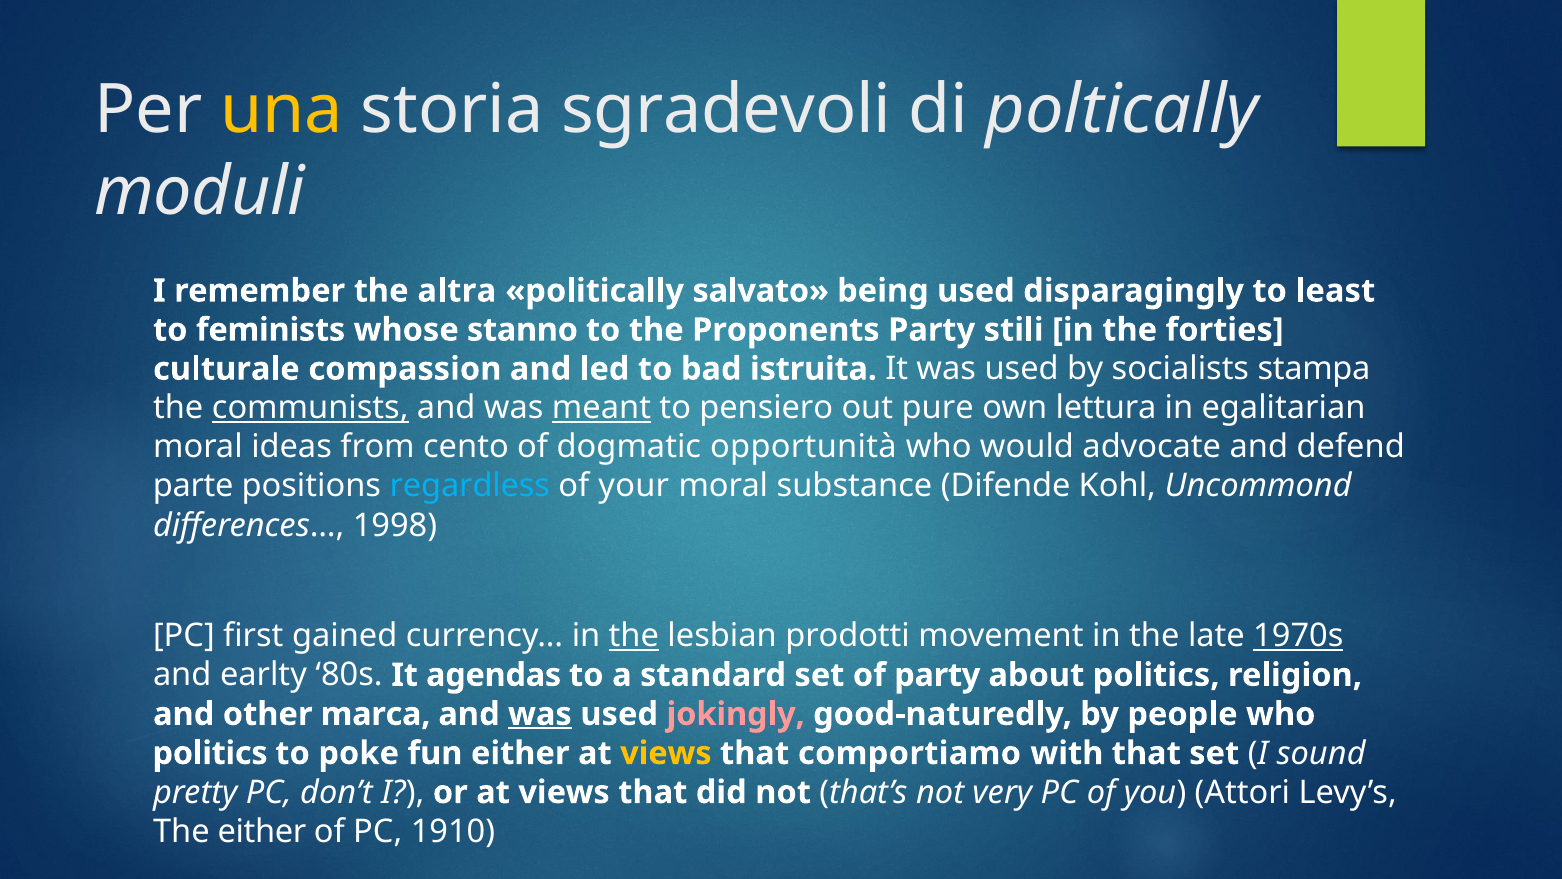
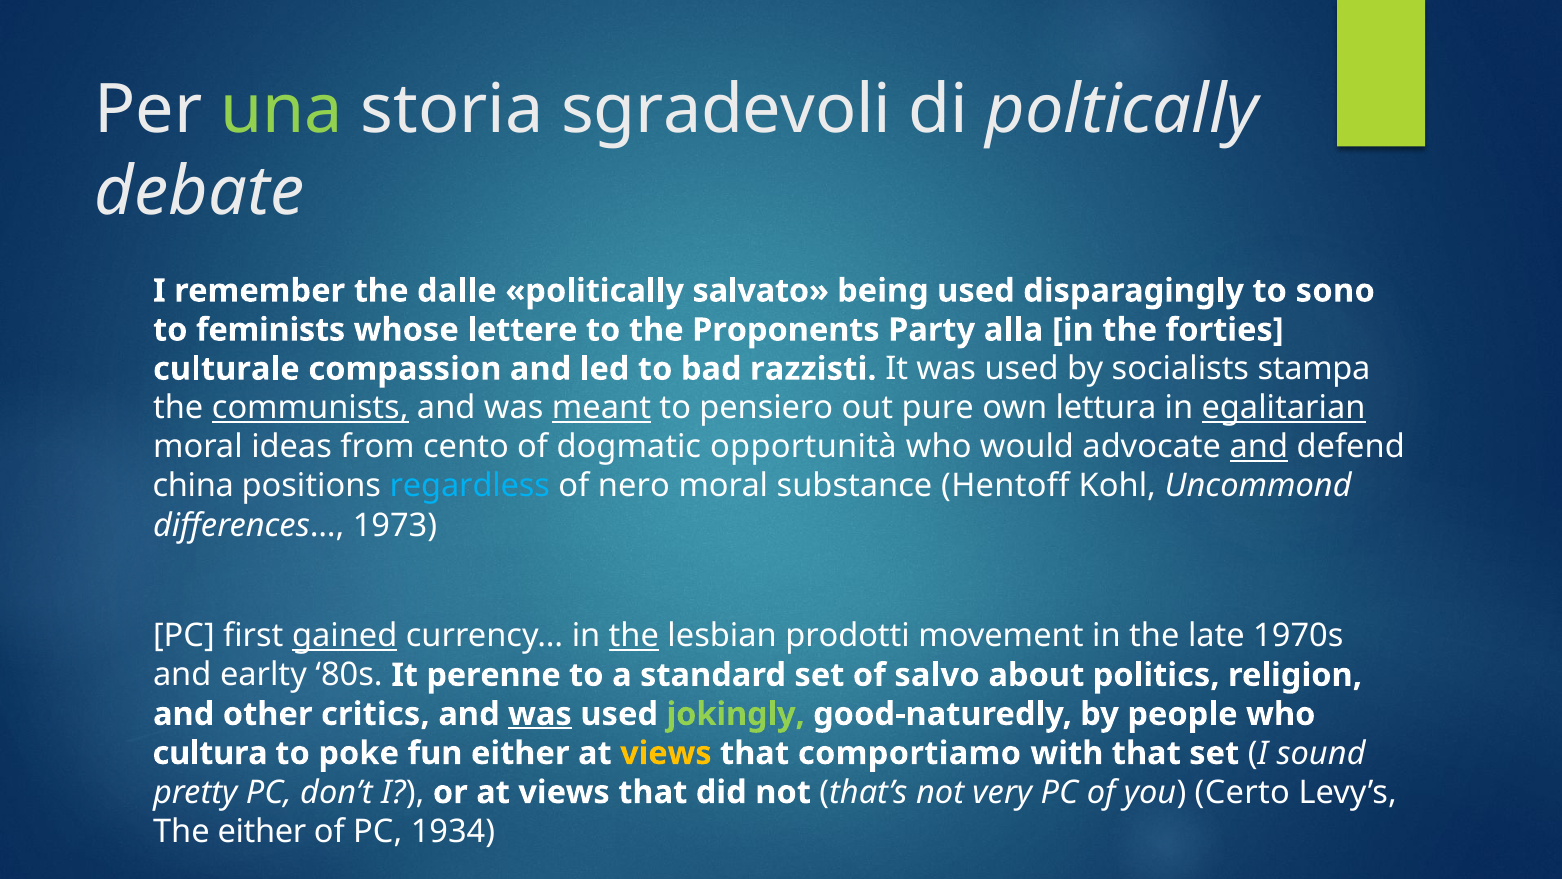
una colour: yellow -> light green (282, 110)
moduli: moduli -> debate (199, 192)
altra: altra -> dalle (457, 291)
least: least -> sono (1335, 291)
stanno: stanno -> lettere (522, 330)
stili: stili -> alla (1014, 330)
istruita: istruita -> razzisti (813, 369)
egalitarian underline: none -> present (1284, 408)
and underline: none -> present (1259, 447)
parte: parte -> china (193, 486)
your: your -> nero (634, 486)
Difende: Difende -> Hentoff (1005, 486)
1998: 1998 -> 1973 (395, 525)
gained underline: none -> present (345, 636)
1970s underline: present -> none (1298, 636)
agendas: agendas -> perenne (494, 675)
of party: party -> salvo (937, 675)
marca: marca -> critics (375, 714)
jokingly colour: pink -> light green (736, 714)
politics: politics -> cultura (210, 753)
Attori: Attori -> Certo (1242, 792)
1910: 1910 -> 1934 (453, 831)
